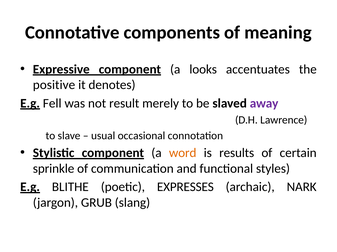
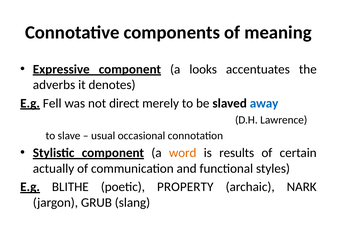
positive: positive -> adverbs (54, 85)
result: result -> direct (124, 104)
away colour: purple -> blue (264, 104)
sprinkle: sprinkle -> actually (54, 169)
EXPRESSES: EXPRESSES -> PROPERTY (185, 187)
